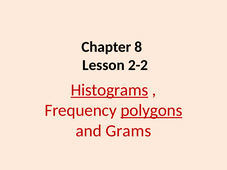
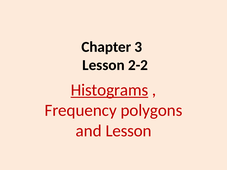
8: 8 -> 3 (138, 47)
polygons underline: present -> none (151, 111)
and Grams: Grams -> Lesson (128, 131)
